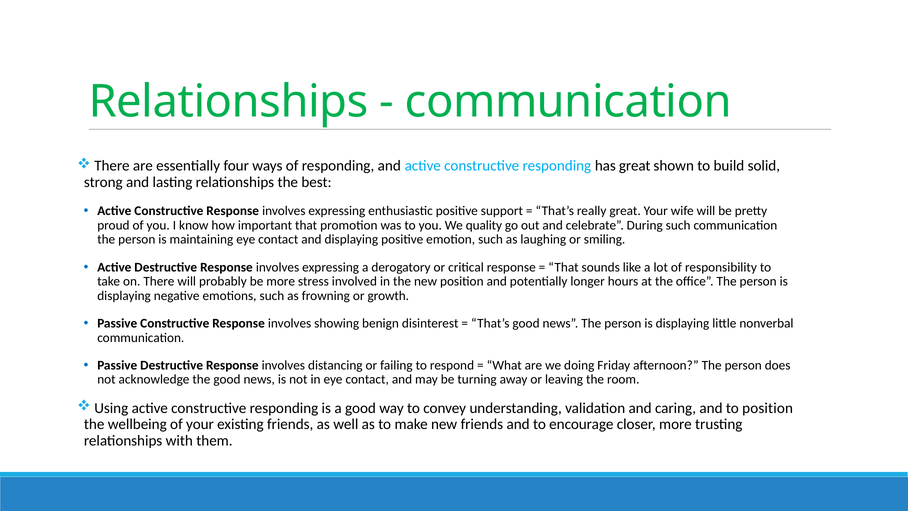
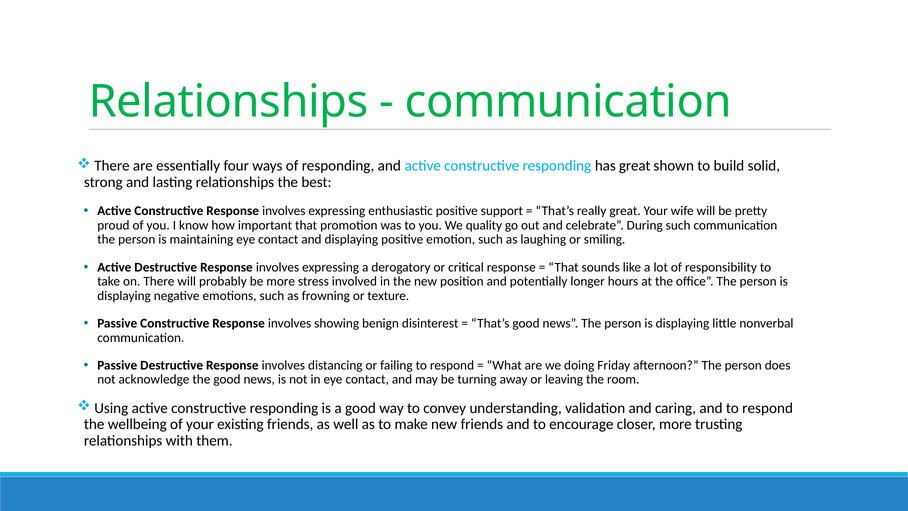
growth: growth -> texture (388, 296)
and to position: position -> respond (768, 408)
